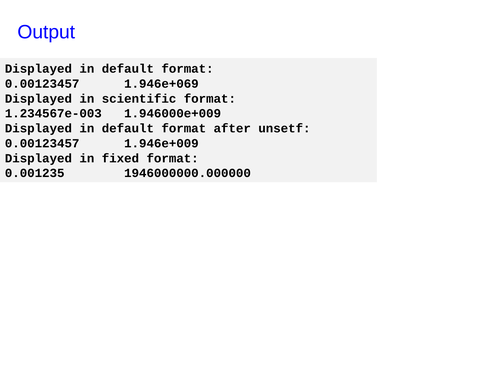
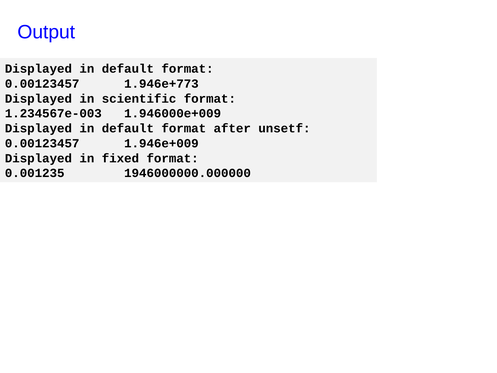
1.946e+069: 1.946e+069 -> 1.946e+773 (161, 84)
